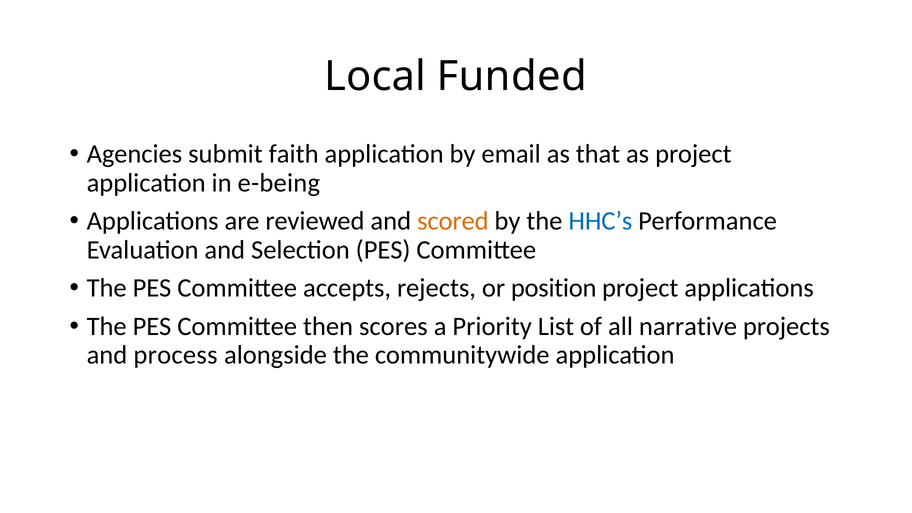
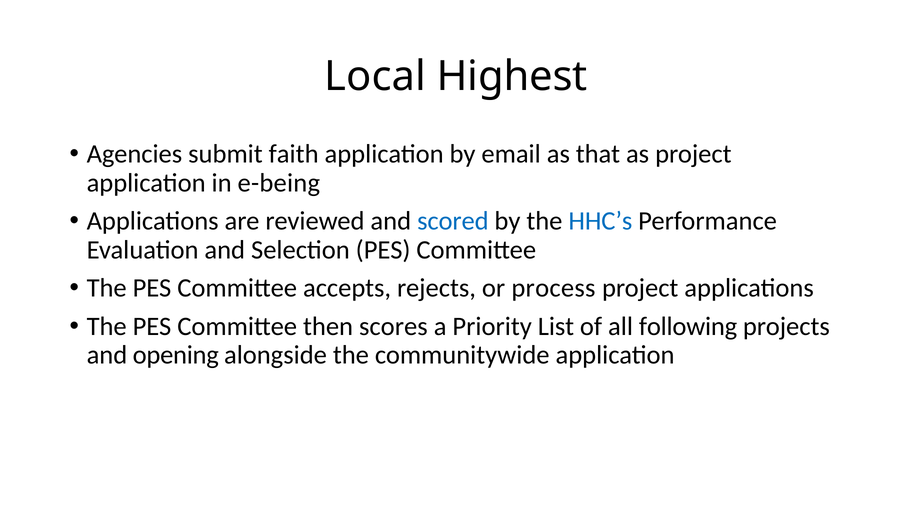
Funded: Funded -> Highest (512, 77)
scored colour: orange -> blue (453, 221)
position: position -> process (553, 288)
narrative: narrative -> following (688, 326)
process: process -> opening (176, 355)
